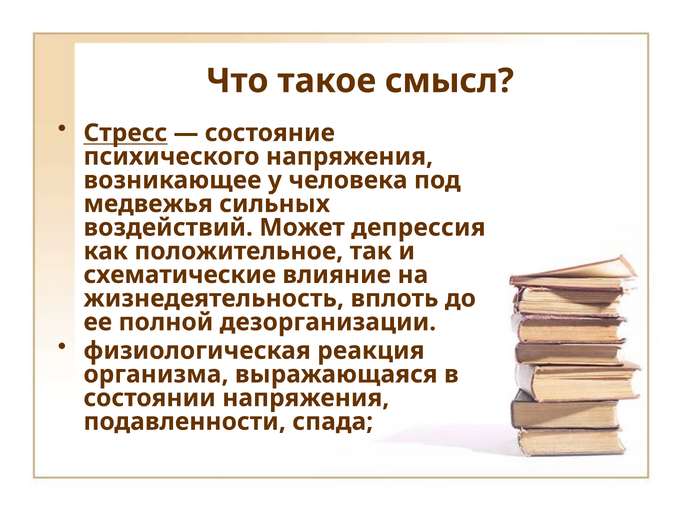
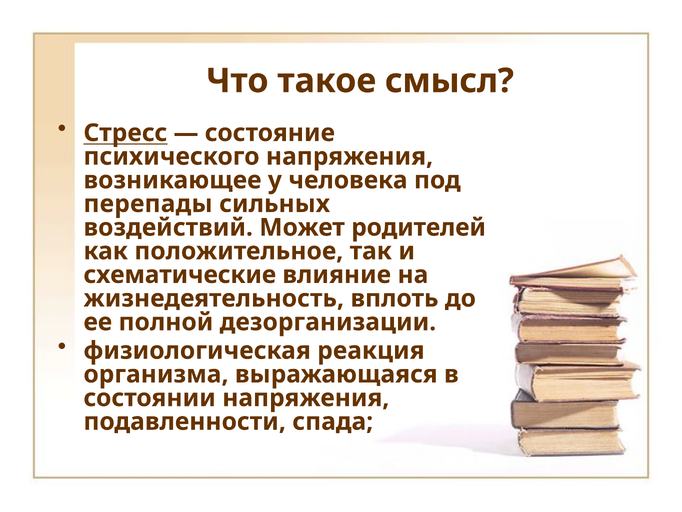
медвежья: медвежья -> перепады (148, 204)
депрессия: депрессия -> родителей (419, 227)
